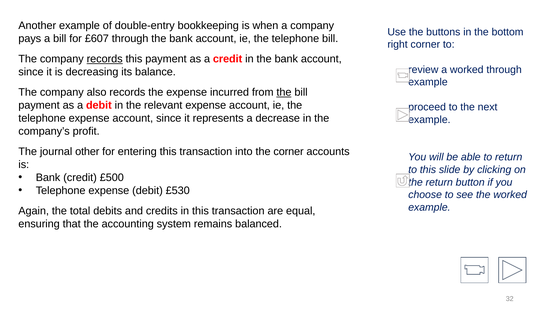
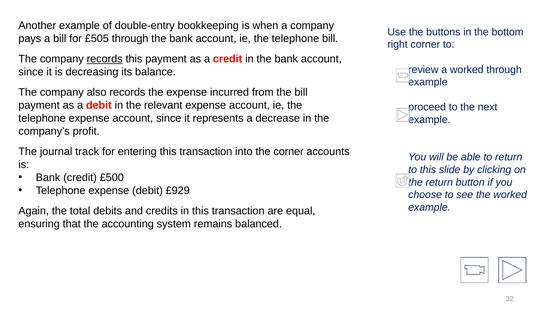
£607: £607 -> £505 (97, 39)
the underline: present -> none (284, 92)
other: other -> track (87, 152)
£530: £530 -> £929 (178, 190)
